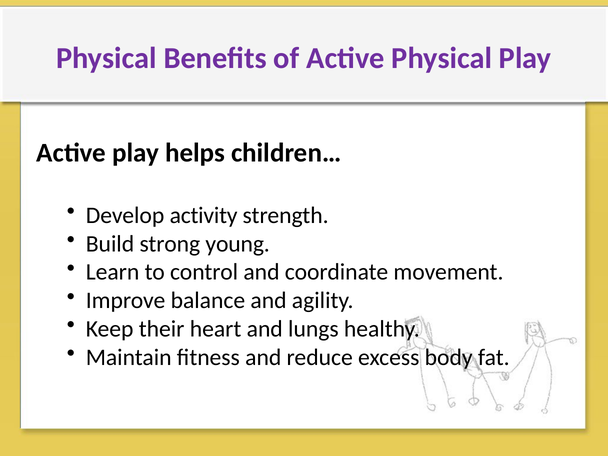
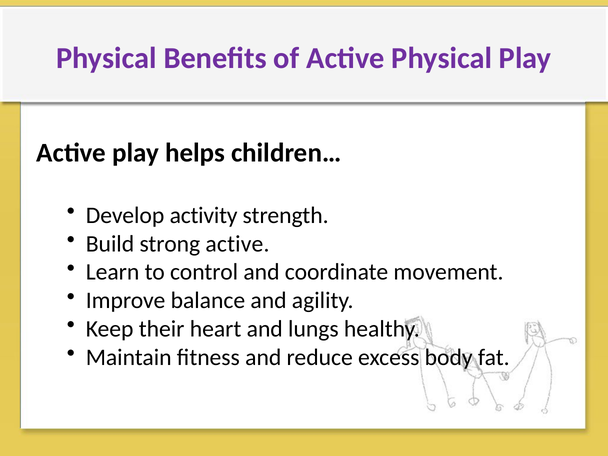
strong young: young -> active (237, 244)
